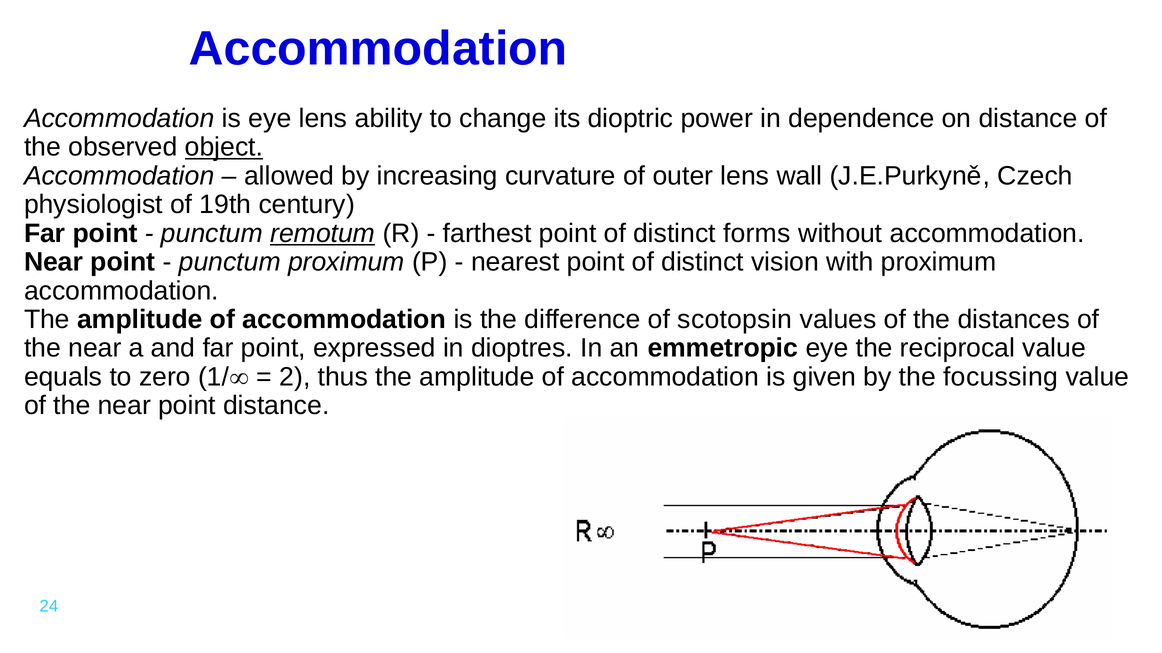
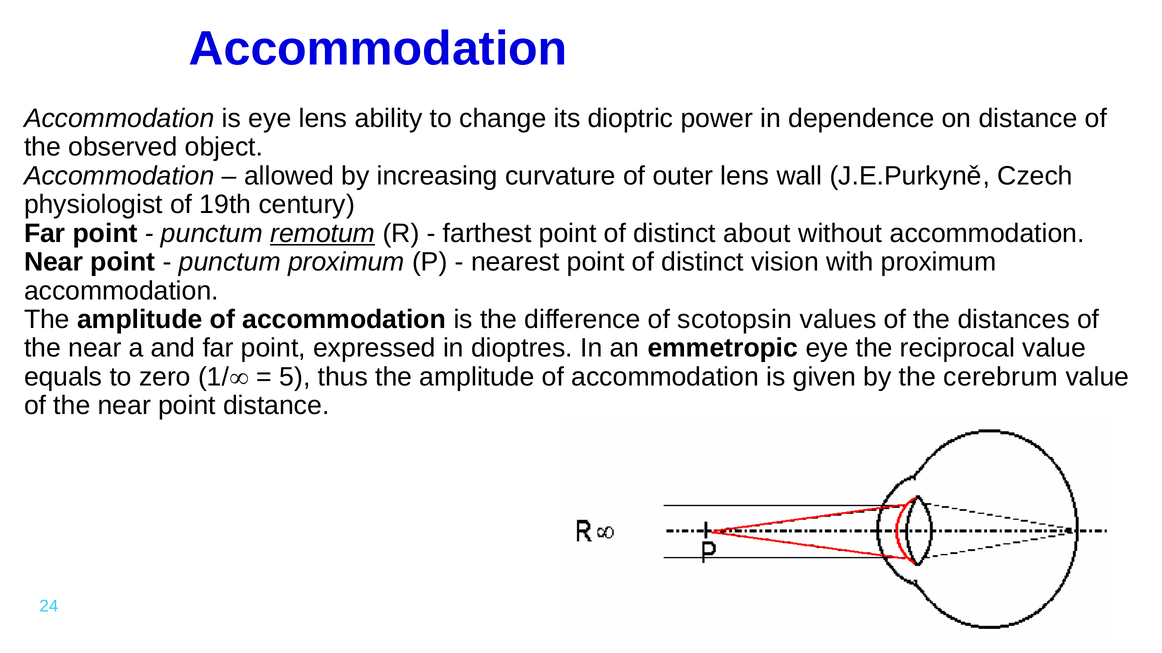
object underline: present -> none (224, 147)
forms: forms -> about (757, 234)
2: 2 -> 5 (295, 377)
focussing: focussing -> cerebrum (1001, 377)
